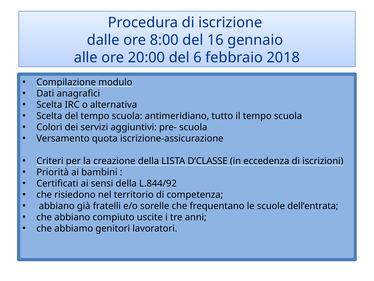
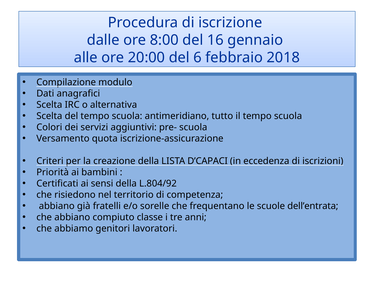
D’CLASSE: D’CLASSE -> D’CAPACI (208, 161)
L.844/92: L.844/92 -> L.804/92 (158, 183)
uscite: uscite -> classe (150, 217)
